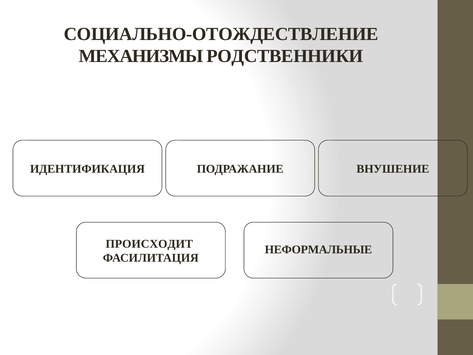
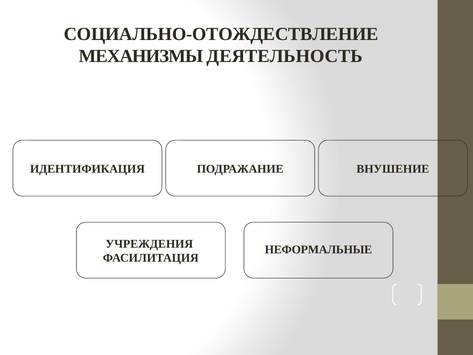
РОДСТВЕННИКИ: РОДСТВЕННИКИ -> ДЕЯТЕЛЬНОСТЬ (285, 56)
ПРОИСХОДИТ: ПРОИСХОДИТ -> УЧРЕЖДЕНИЯ (149, 244)
